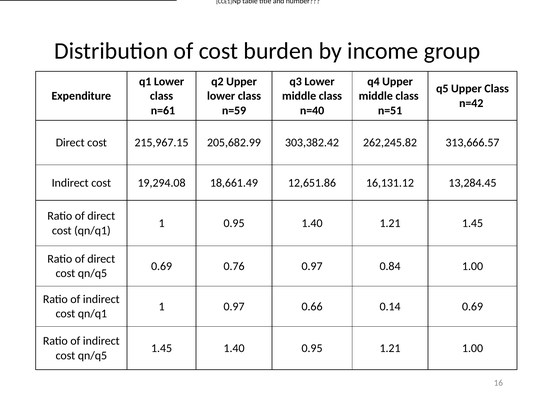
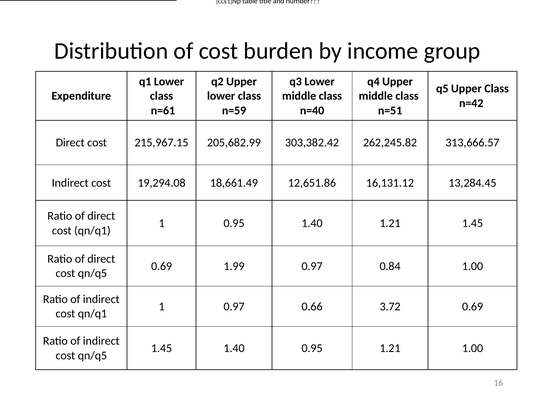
0.76: 0.76 -> 1.99 (234, 266)
0.14: 0.14 -> 3.72 (390, 307)
